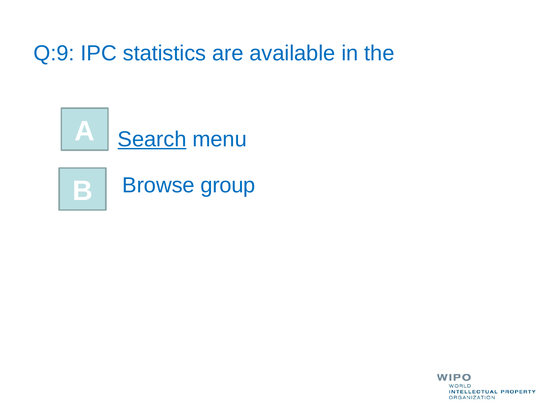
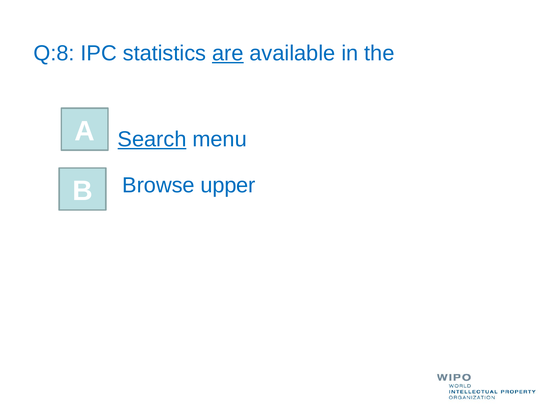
Q:9: Q:9 -> Q:8 (54, 53)
are underline: none -> present (228, 53)
group: group -> upper (228, 185)
